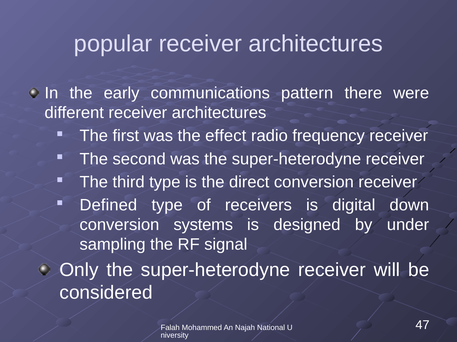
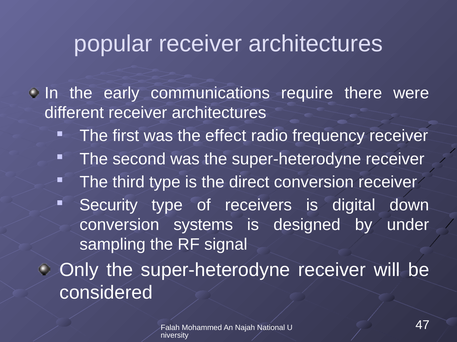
pattern: pattern -> require (307, 93)
Defined: Defined -> Security (108, 205)
